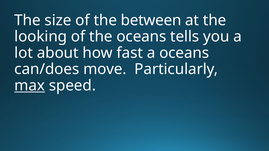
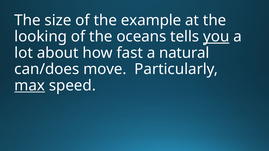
between: between -> example (151, 20)
you underline: none -> present (216, 37)
a oceans: oceans -> natural (184, 53)
